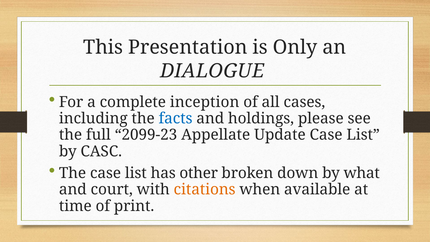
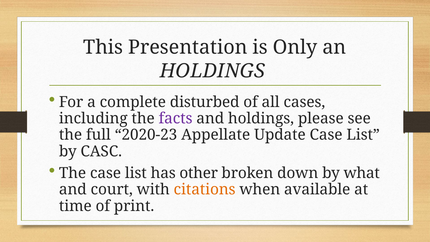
DIALOGUE: DIALOGUE -> HOLDINGS (212, 71)
inception: inception -> disturbed (205, 102)
facts colour: blue -> purple (176, 118)
2099-23: 2099-23 -> 2020-23 (146, 135)
